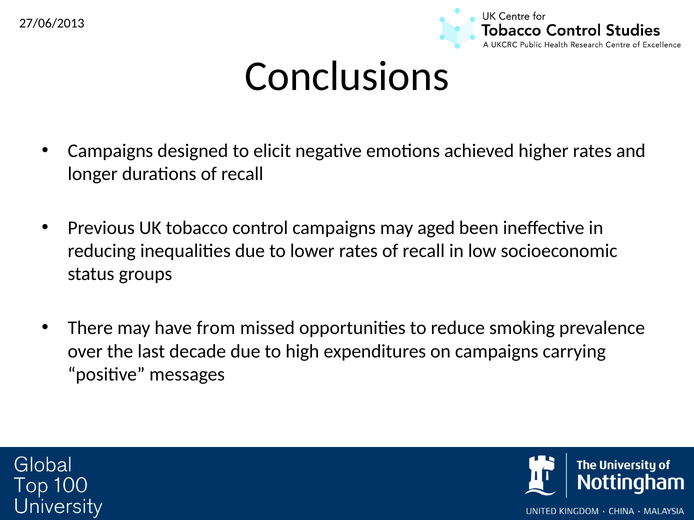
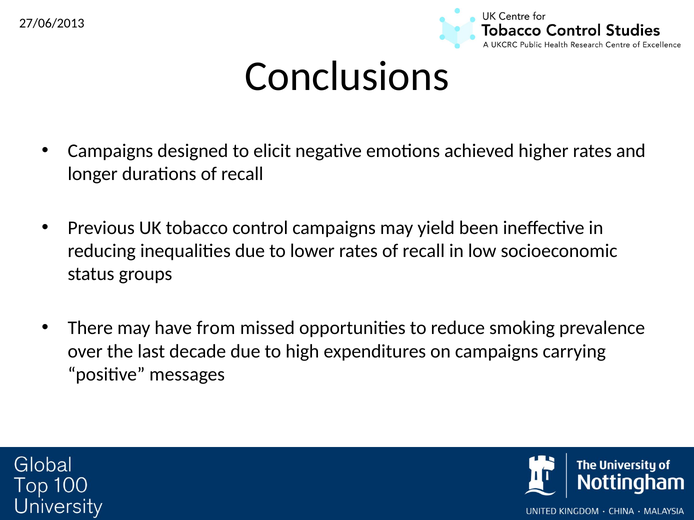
aged: aged -> yield (436, 228)
